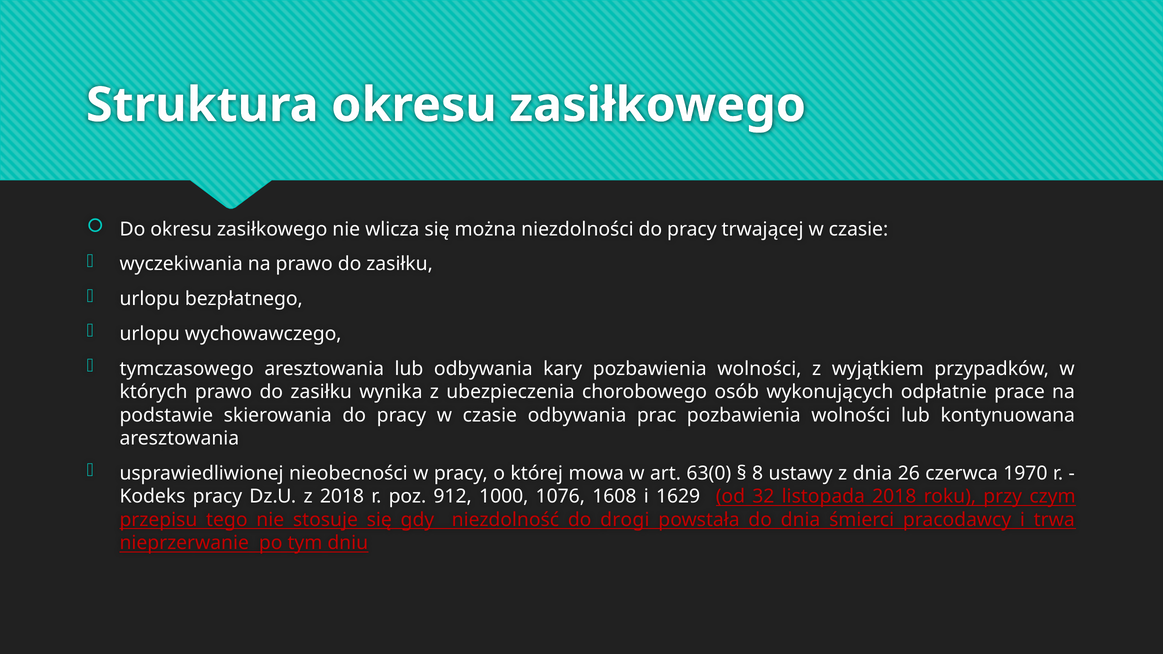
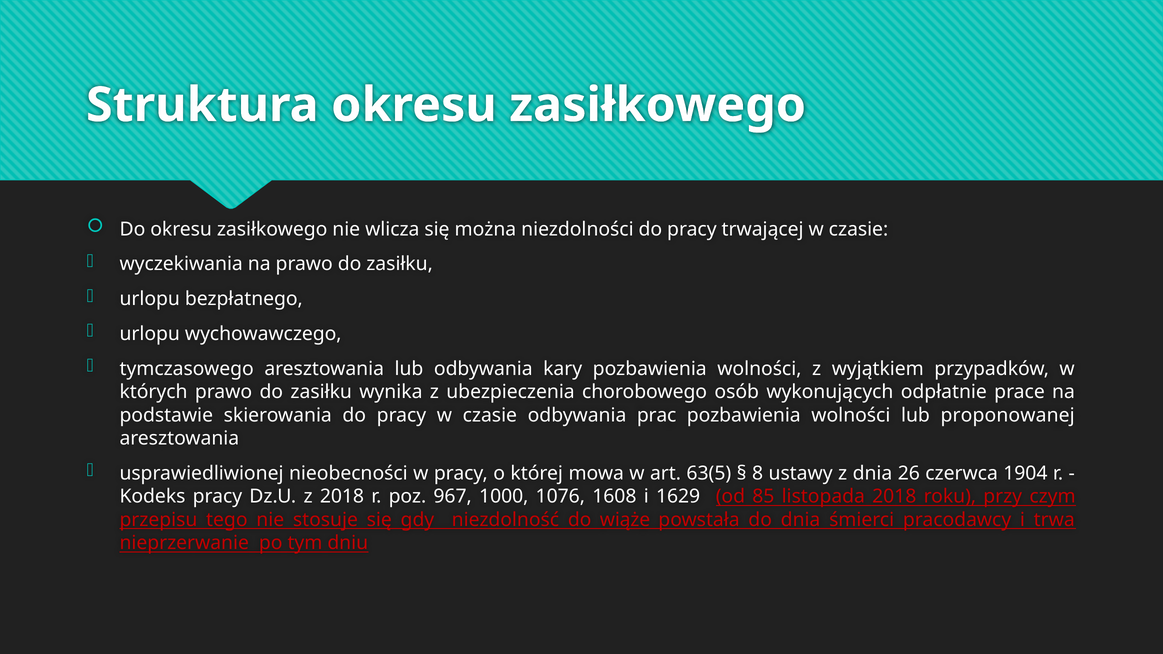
kontynuowana: kontynuowana -> proponowanej (1008, 415)
63(0: 63(0 -> 63(5 (709, 473)
1970: 1970 -> 1904 (1025, 473)
912: 912 -> 967 (453, 497)
32: 32 -> 85 (763, 497)
drogi: drogi -> wiąże (625, 520)
